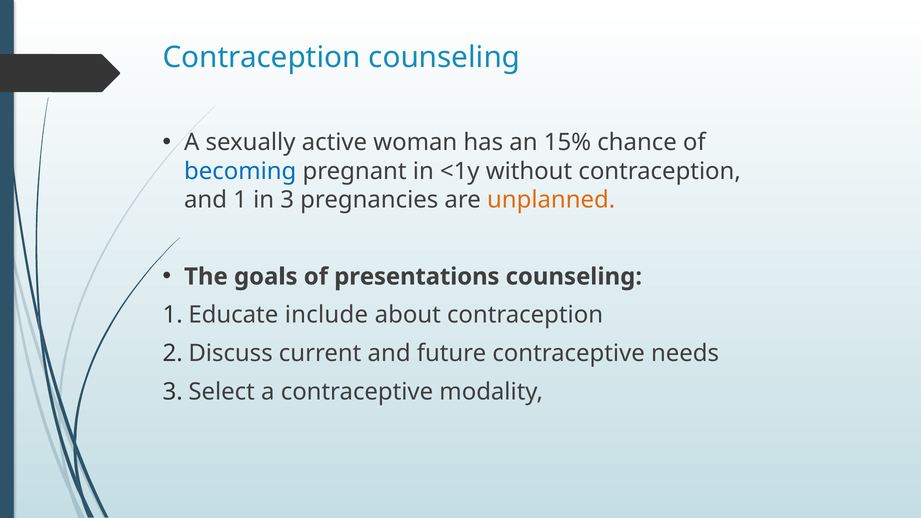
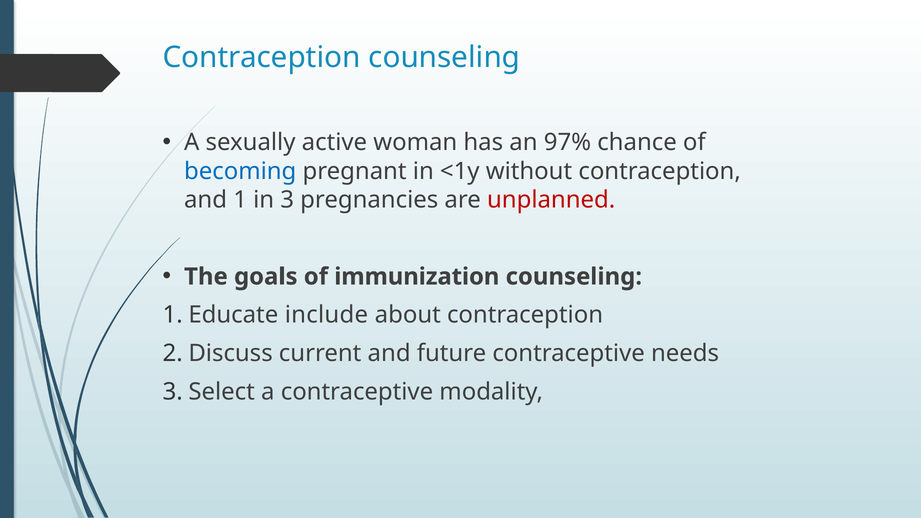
15%: 15% -> 97% (567, 142)
unplanned colour: orange -> red (551, 200)
presentations: presentations -> immunization (417, 277)
